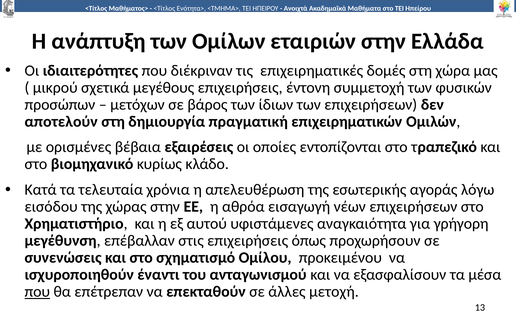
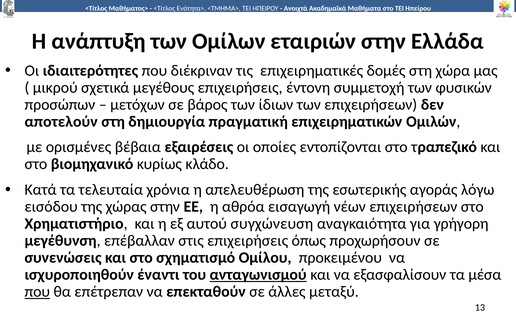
υφιστάμενες: υφιστάμενες -> συγχώνευση (272, 224)
ανταγωνισμού underline: none -> present (258, 275)
μετοχή: μετοχή -> μεταξύ (334, 292)
